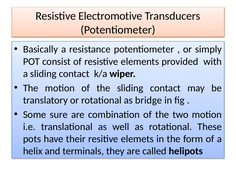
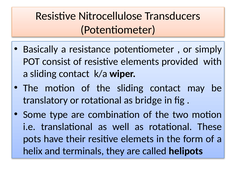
Electromotive: Electromotive -> Nitrocellulose (110, 16)
sure: sure -> type (59, 114)
